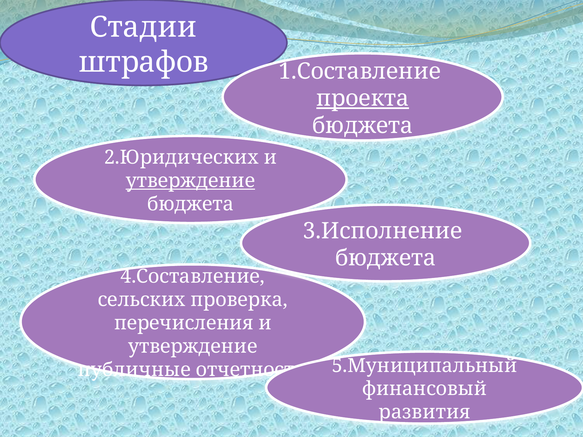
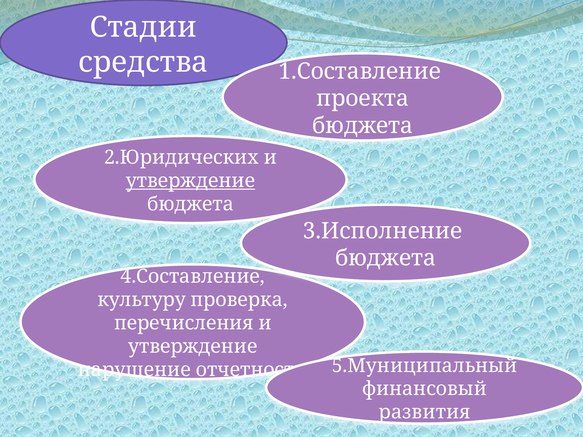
штрафов: штрафов -> средства (143, 62)
проекта underline: present -> none (363, 98)
сельских: сельских -> культуру (142, 300)
публичные: публичные -> нарушение (134, 370)
